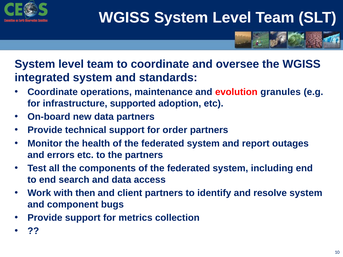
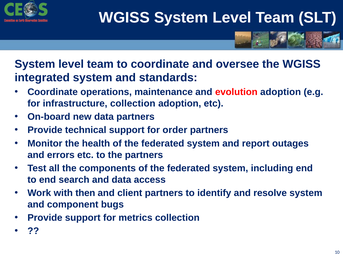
evolution granules: granules -> adoption (281, 92)
infrastructure supported: supported -> collection (133, 104)
